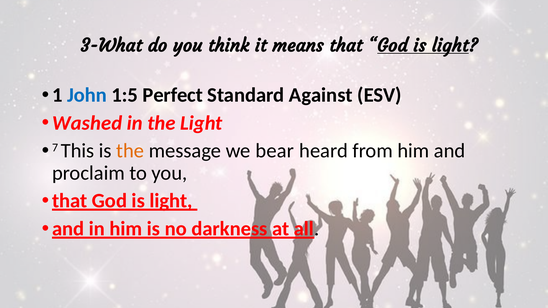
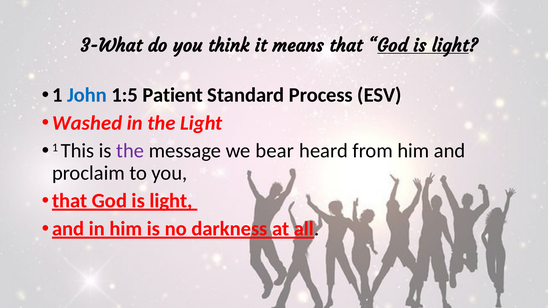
Perfect: Perfect -> Patient (173, 95)
Against: Against -> Process (321, 95)
7: 7 -> 1 (55, 148)
the colour: orange -> purple (130, 151)
